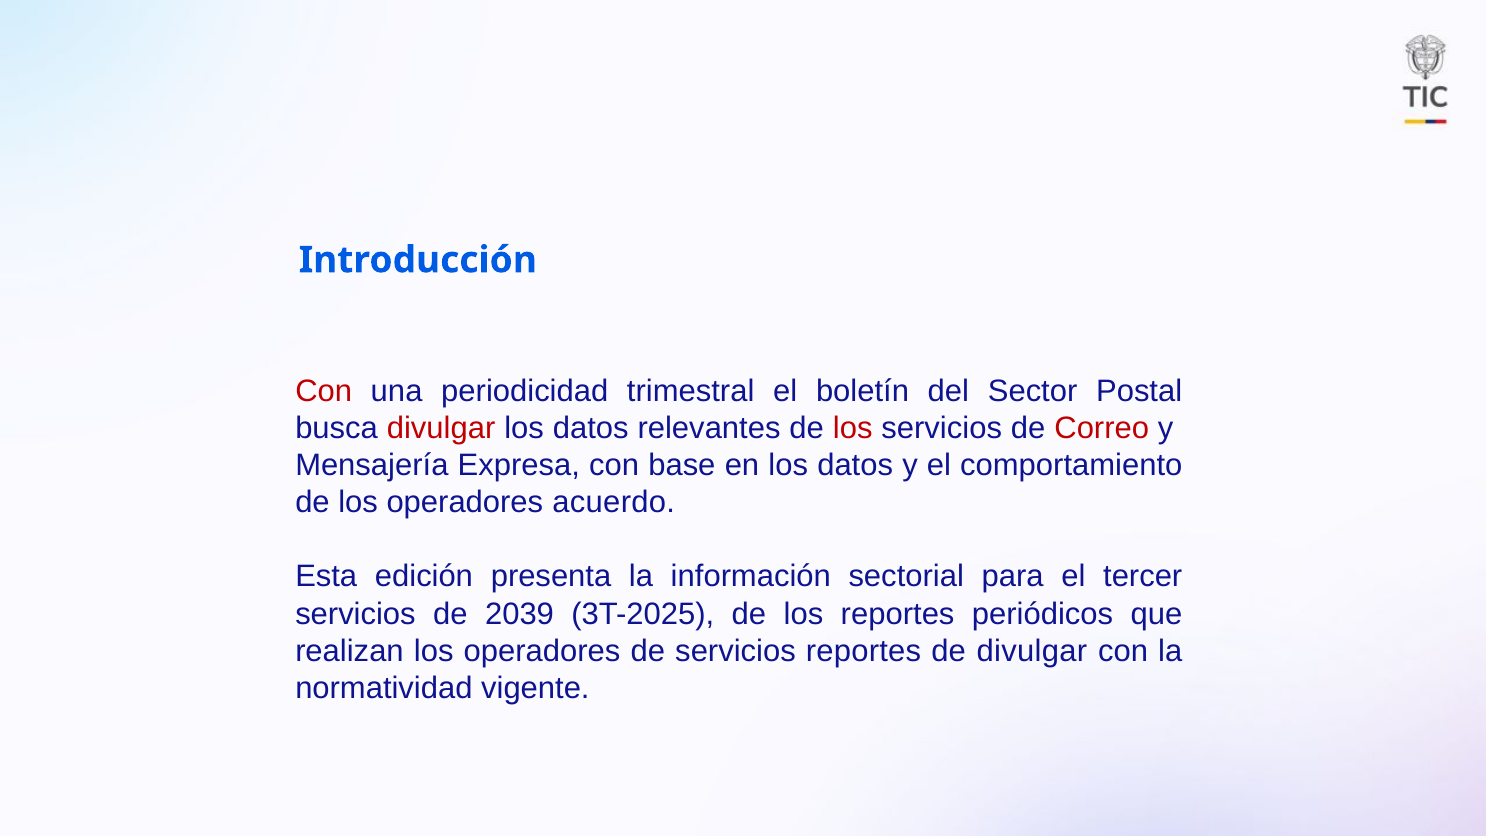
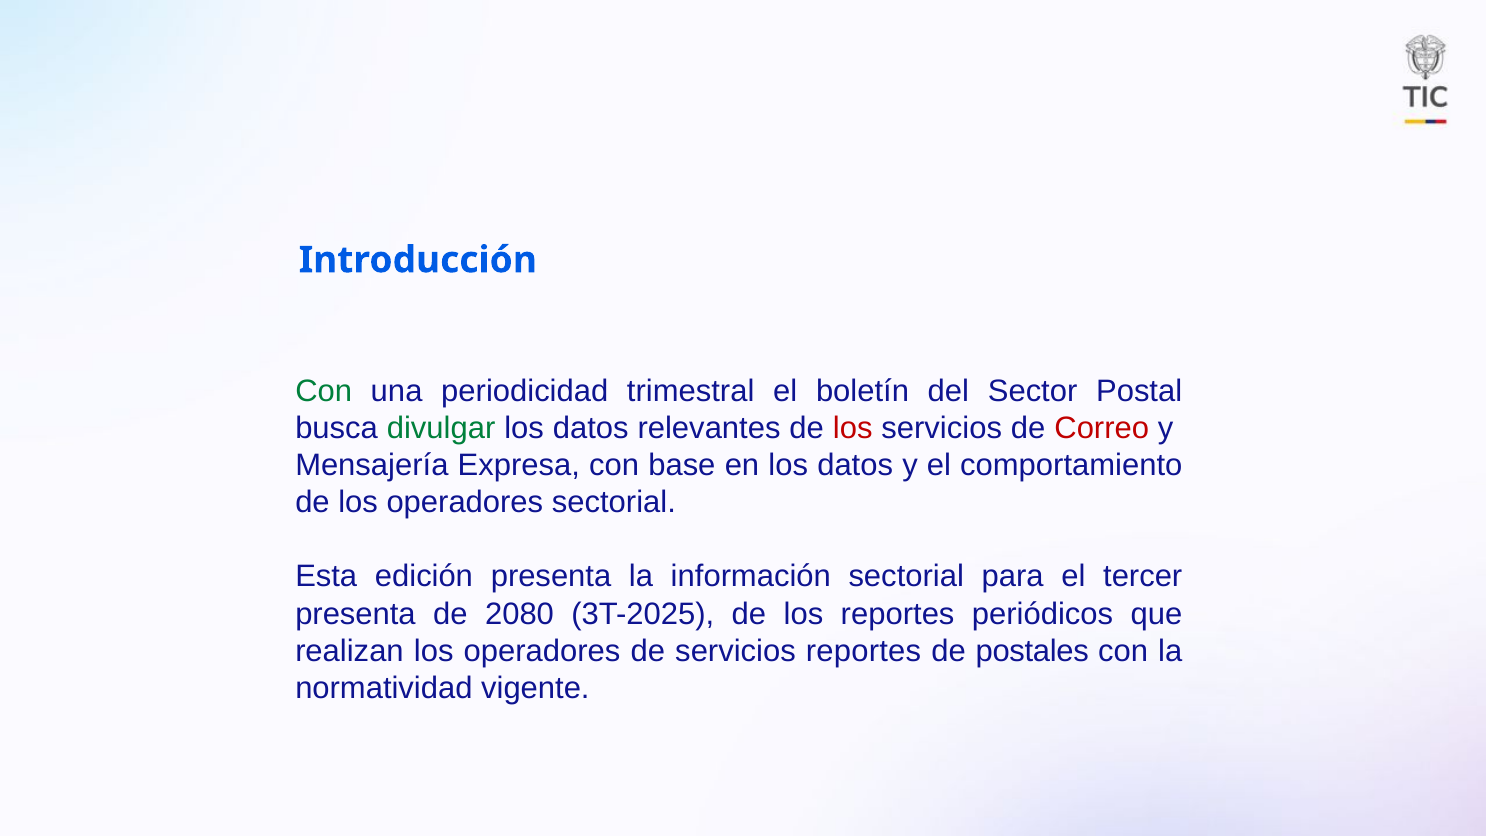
Con colour: red -> green (324, 391)
divulgar colour: red -> green (441, 428)
operadores acuerdo: acuerdo -> sectorial (614, 502)
servicios: servicios -> presenta (355, 614)
2039: 2039 -> 2080 (520, 614)
de divulgar: divulgar -> postales (1032, 651)
